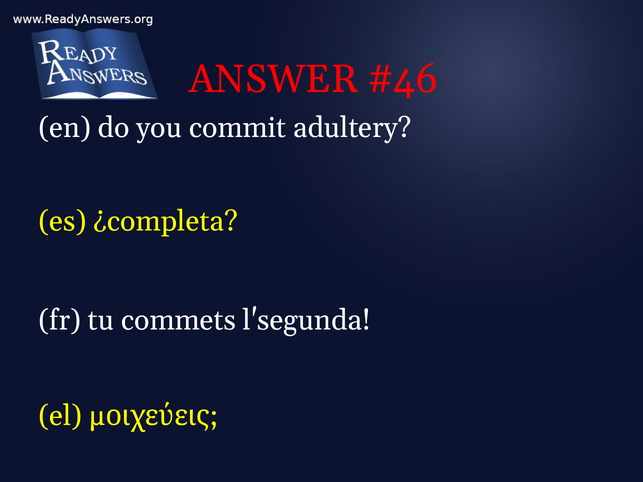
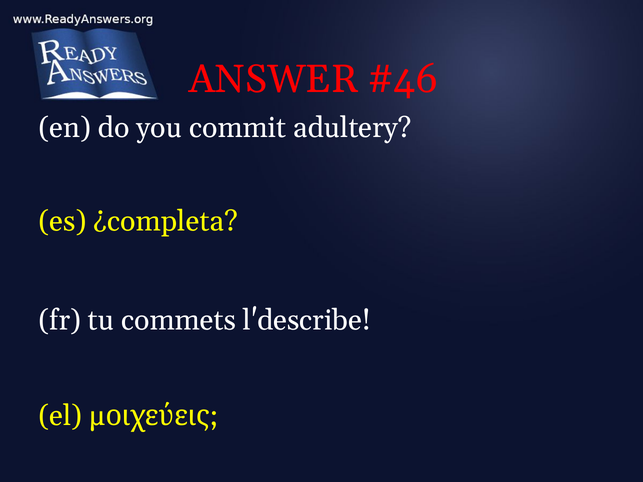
l'segunda: l'segunda -> l'describe (307, 320)
